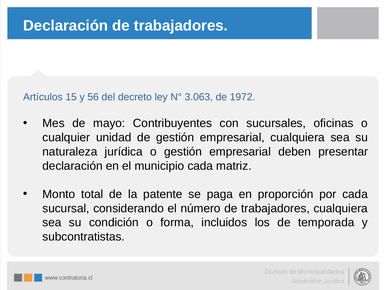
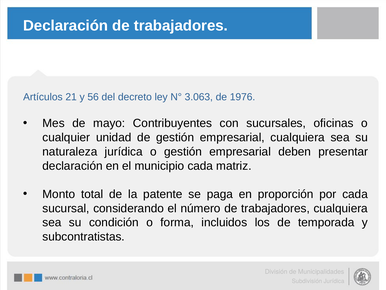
15: 15 -> 21 (71, 97)
1972: 1972 -> 1976 (243, 97)
